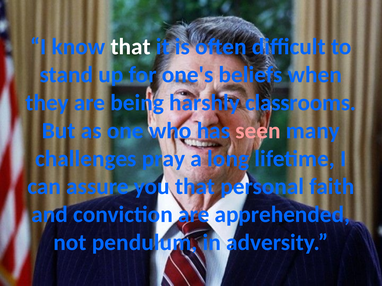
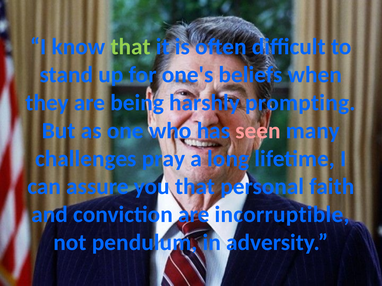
that colour: white -> light green (131, 47)
classrooms: classrooms -> prompting (300, 103)
apprehended: apprehended -> incorruptible (282, 215)
